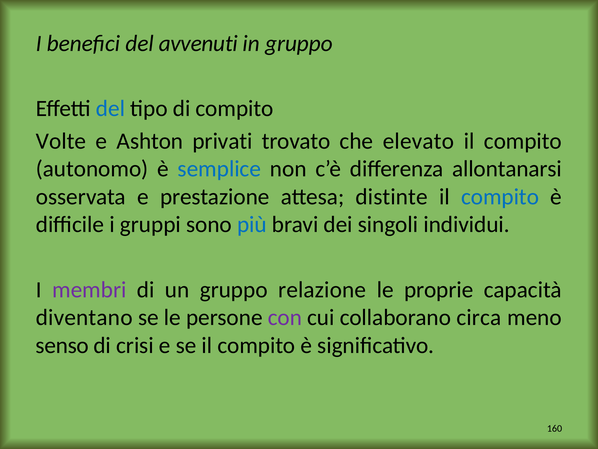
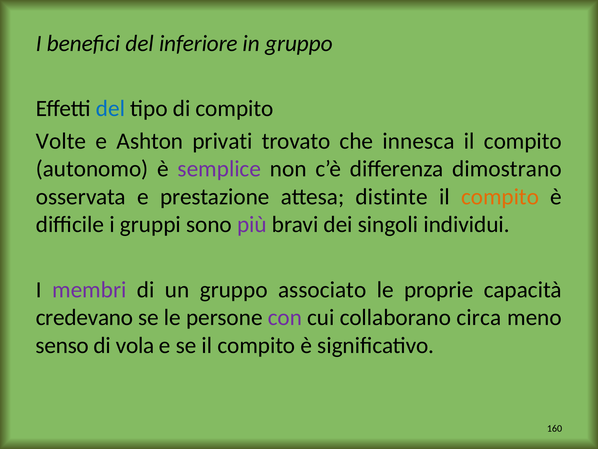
avvenuti: avvenuti -> inferiore (198, 43)
elevato: elevato -> innesca (419, 141)
semplice colour: blue -> purple (219, 169)
allontanarsi: allontanarsi -> dimostrano (507, 169)
compito colour: blue -> orange (500, 197)
più colour: blue -> purple (252, 224)
relazione: relazione -> associato (322, 289)
diventano: diventano -> credevano (84, 317)
crisi: crisi -> vola (135, 345)
